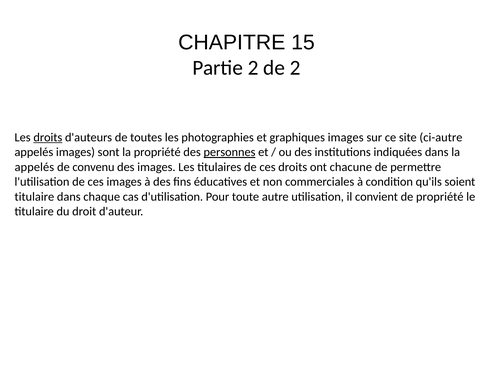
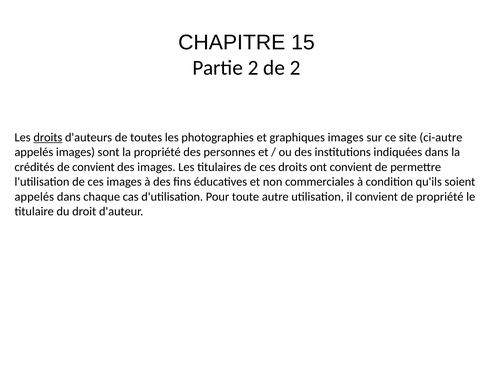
personnes underline: present -> none (229, 152)
appelés: appelés -> crédités (34, 167)
de convenu: convenu -> convient (93, 167)
ont chacune: chacune -> convient (351, 167)
titulaire: titulaire -> appelés (34, 196)
